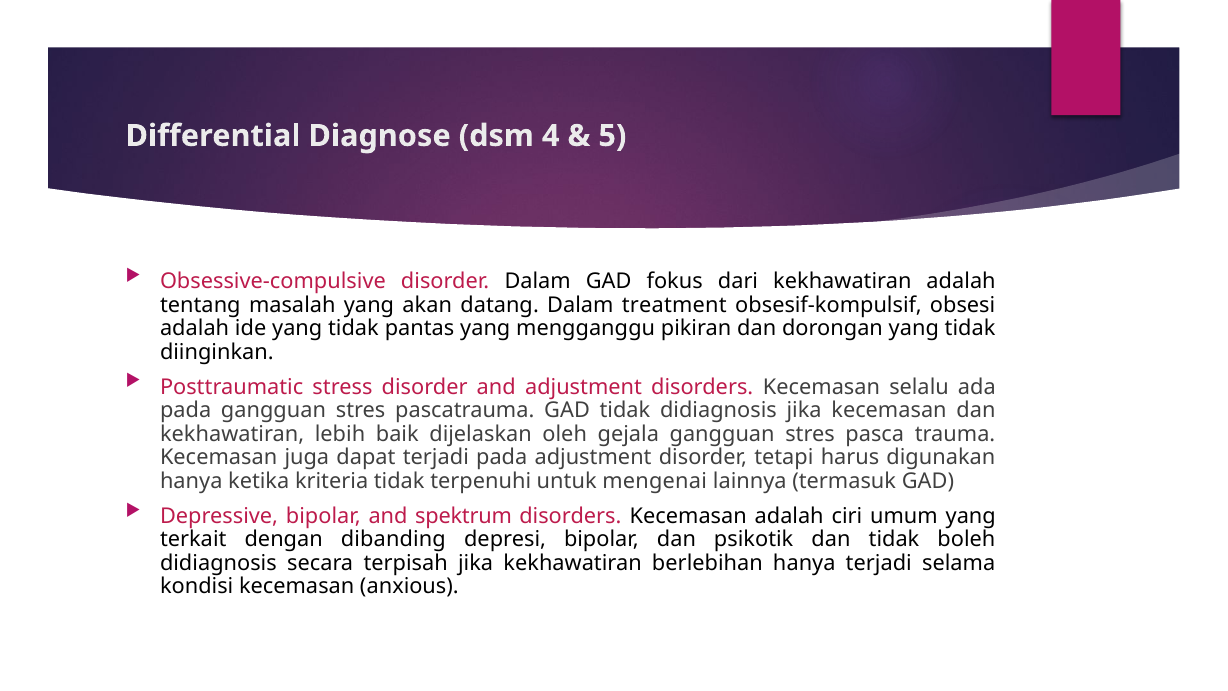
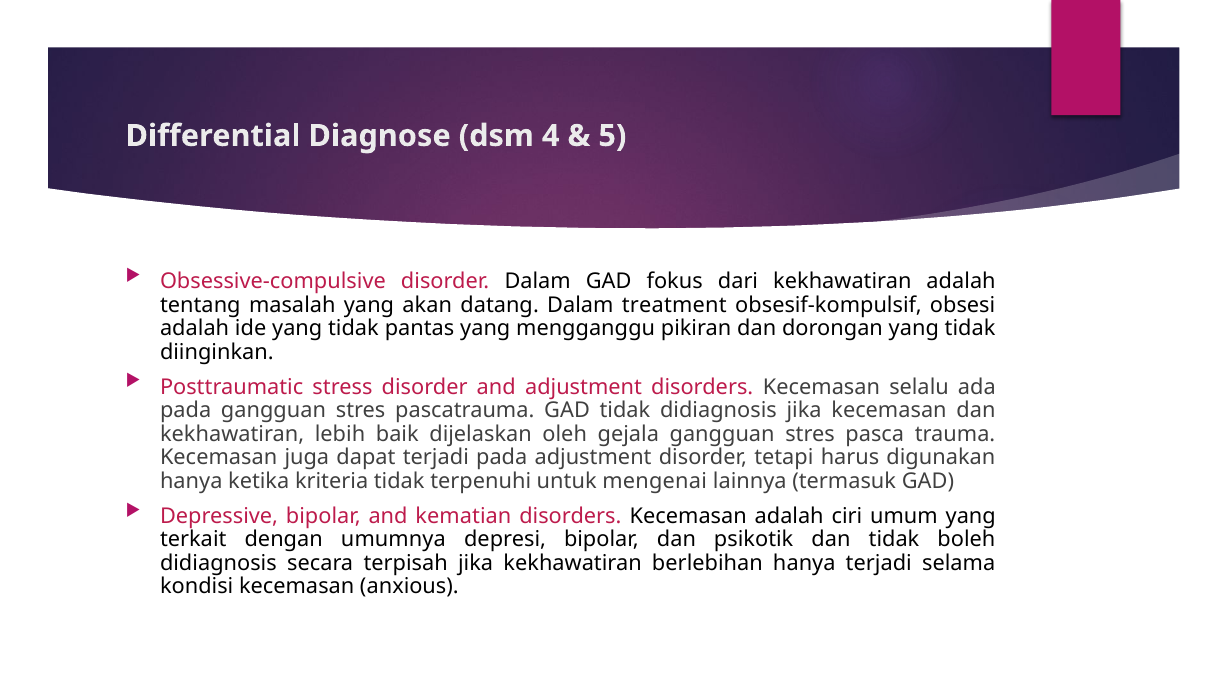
spektrum: spektrum -> kematian (463, 516)
dibanding: dibanding -> umumnya (393, 539)
